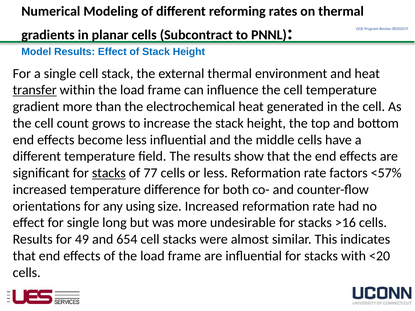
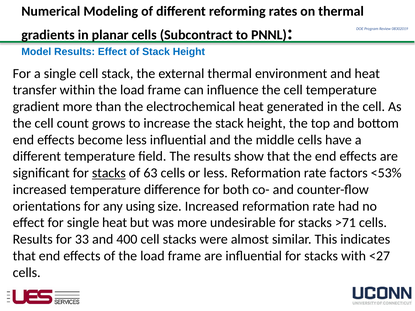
transfer underline: present -> none (35, 90)
77: 77 -> 63 (150, 173)
<57%: <57% -> <53% (386, 173)
single long: long -> heat (115, 223)
>16: >16 -> >71 (345, 223)
49: 49 -> 33 (82, 240)
654: 654 -> 400 (127, 240)
<20: <20 -> <27 (380, 256)
